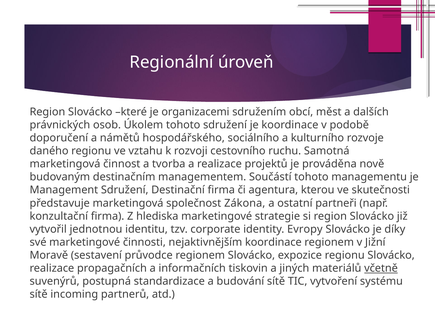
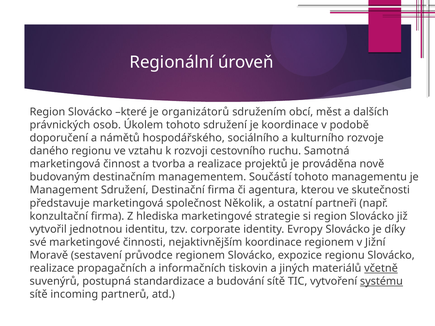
organizacemi: organizacemi -> organizátorů (195, 112)
Zákona: Zákona -> Několik (245, 203)
systému underline: none -> present (381, 282)
